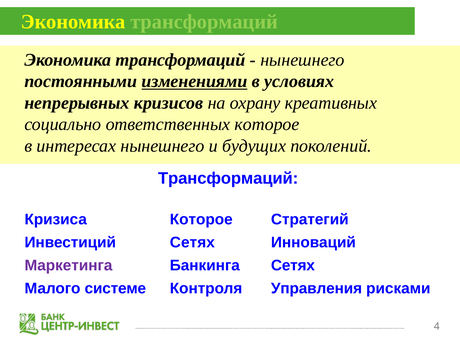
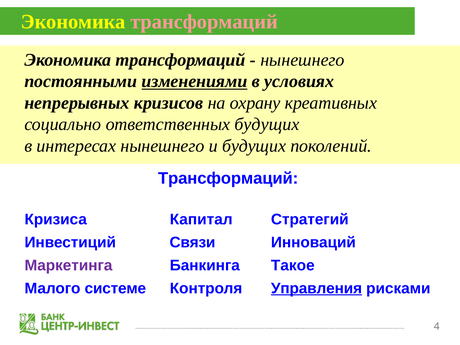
трансформаций colour: light green -> pink (204, 22)
ответственных которое: которое -> будущих (267, 124)
Кризиса Которое: Которое -> Капитал (201, 219)
Инвестиций Сетях: Сетях -> Связи (192, 242)
Банкинга Сетях: Сетях -> Такое (293, 265)
Управления underline: none -> present (316, 288)
